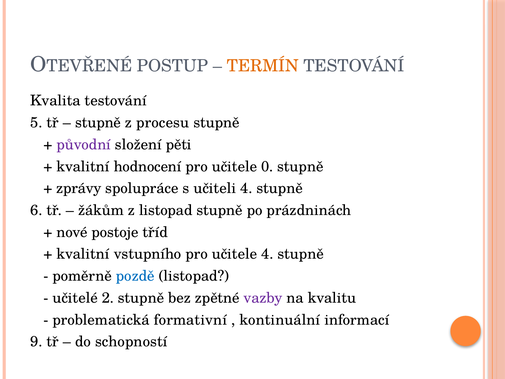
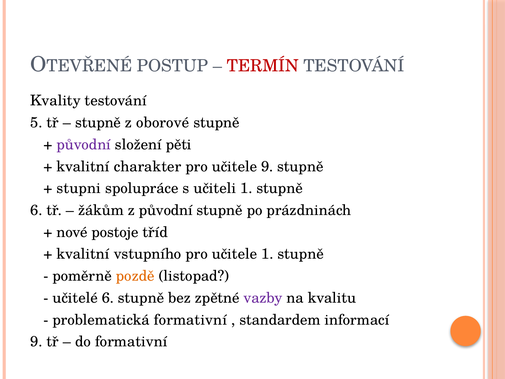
TERMÍN colour: orange -> red (263, 66)
Kvalita: Kvalita -> Kvality (55, 101)
procesu: procesu -> oborové (163, 123)
hodnocení: hodnocení -> charakter (147, 166)
učitele 0: 0 -> 9 (267, 166)
zprávy: zprávy -> stupni (79, 188)
učiteli 4: 4 -> 1 (246, 188)
z listopad: listopad -> původní (166, 210)
učitele 4: 4 -> 1 (267, 254)
pozdě colour: blue -> orange (135, 276)
učitelé 2: 2 -> 6 (108, 298)
kontinuální: kontinuální -> standardem (280, 320)
do schopností: schopností -> formativní (131, 342)
